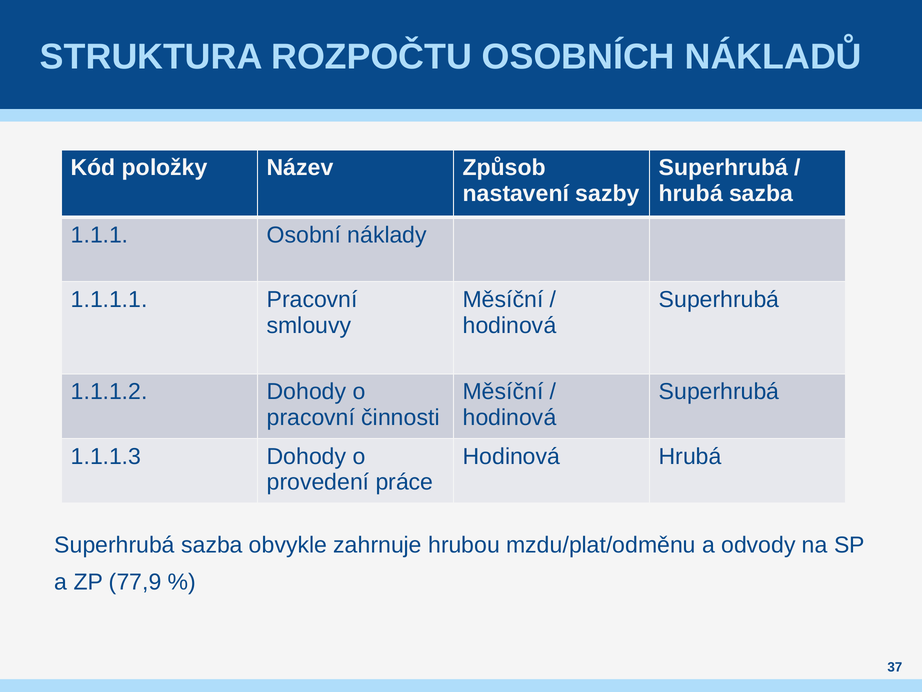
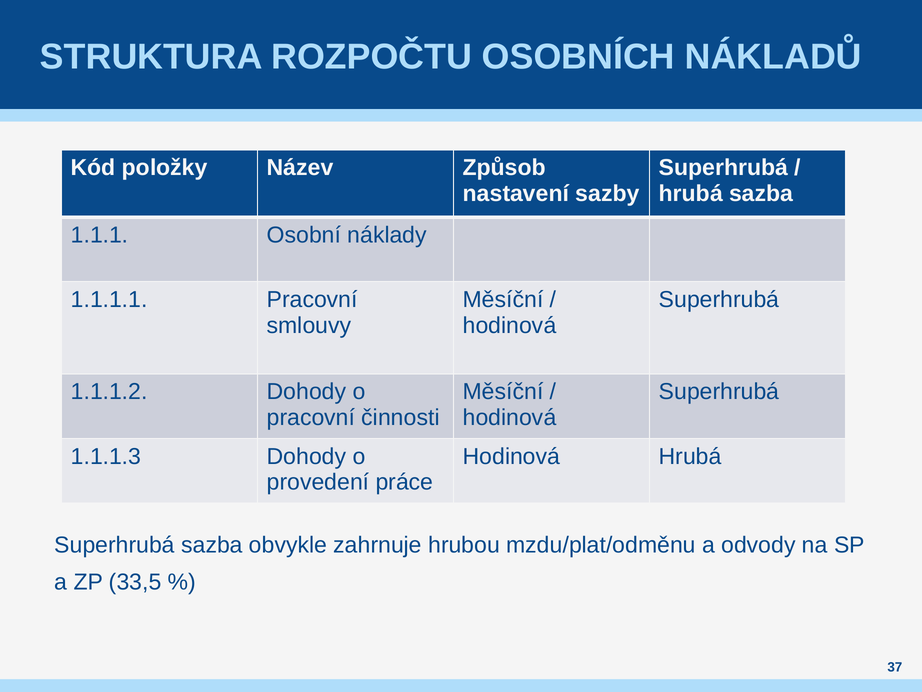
77,9: 77,9 -> 33,5 (135, 582)
